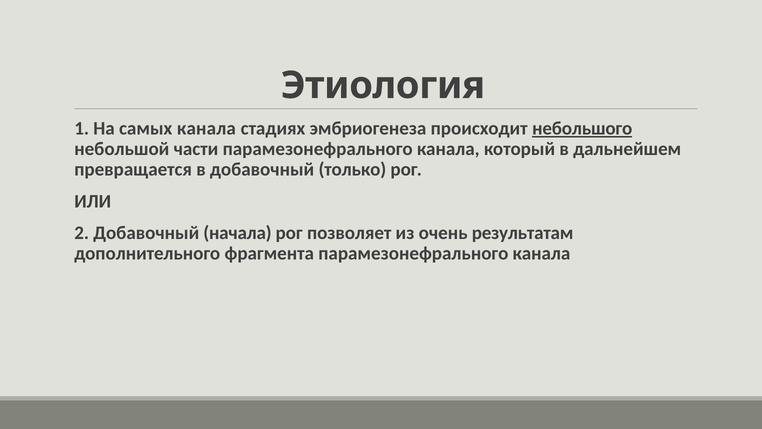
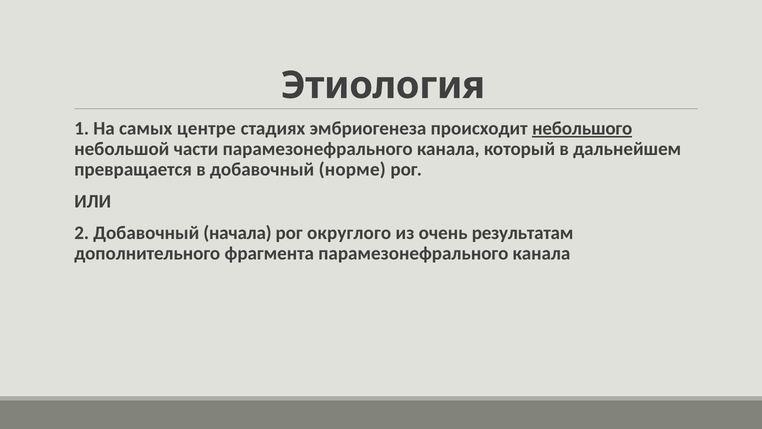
самых канала: канала -> центре (206, 128)
только: только -> норме (352, 170)
позволяет: позволяет -> округлого (349, 233)
